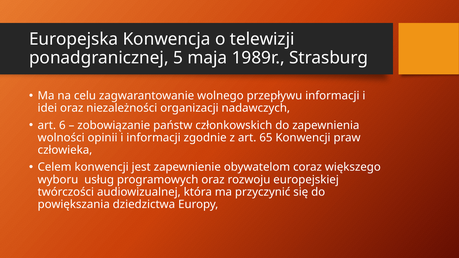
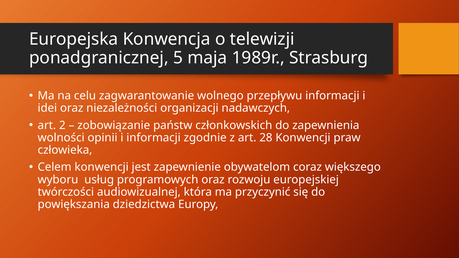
6: 6 -> 2 (62, 125)
65: 65 -> 28 (266, 138)
